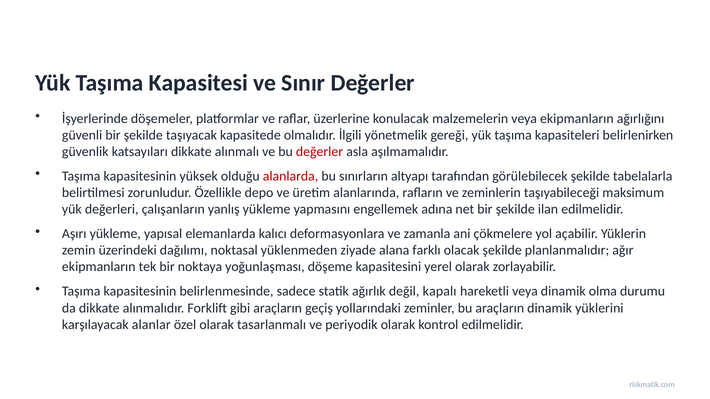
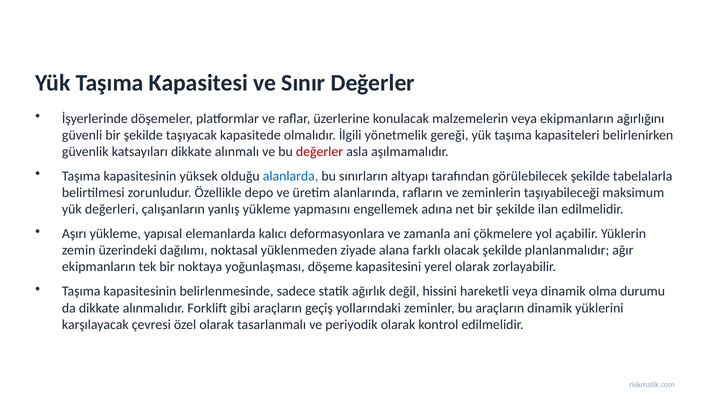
alanlarda colour: red -> blue (291, 176)
kapalı: kapalı -> hissini (440, 292)
alanlar: alanlar -> çevresi (151, 325)
